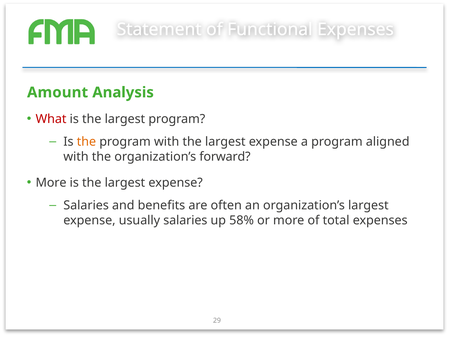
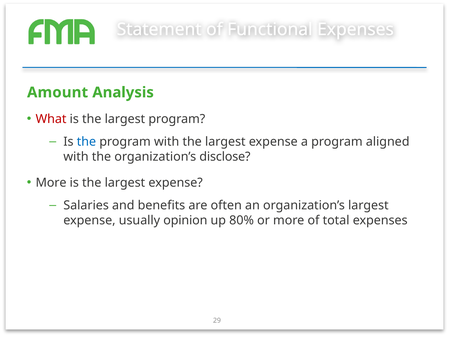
the colour: orange -> blue (86, 142)
forward: forward -> disclose (225, 157)
usually salaries: salaries -> opinion (185, 220)
58%: 58% -> 80% (242, 220)
